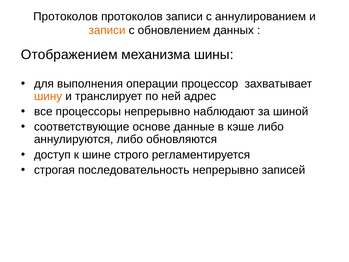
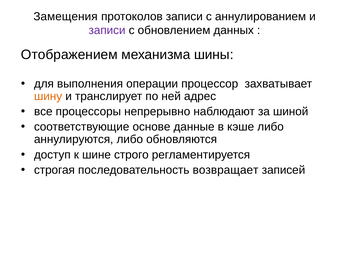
Протоколов: Протоколов -> Замещения (65, 16)
записи colour: orange -> purple (107, 30)
последовательность непрерывно: непрерывно -> возвращает (226, 170)
